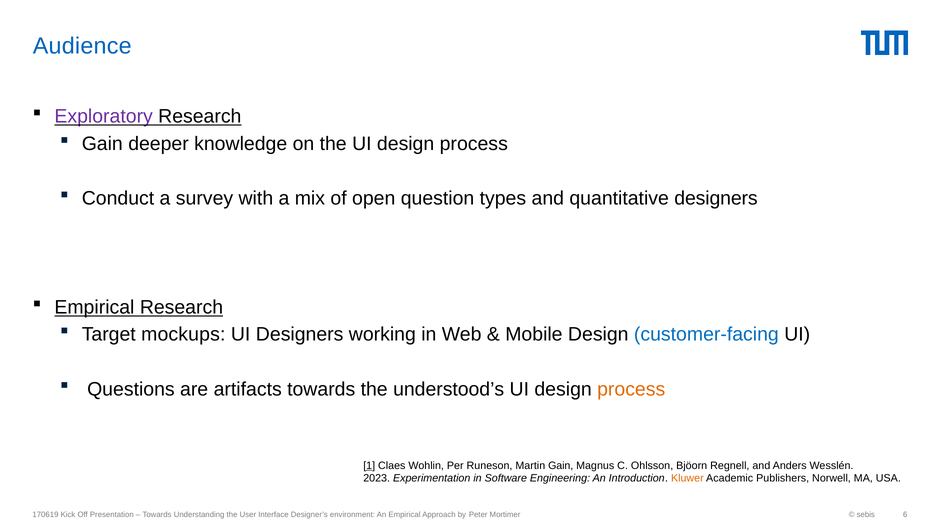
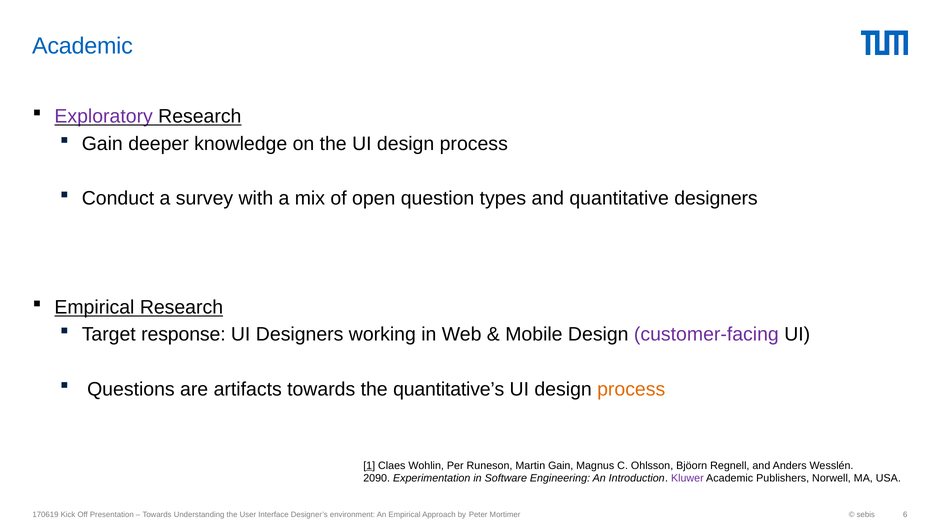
Audience: Audience -> Academic (82, 46)
mockups: mockups -> response (183, 334)
customer-facing colour: blue -> purple (706, 334)
understood’s: understood’s -> quantitative’s (449, 389)
2023: 2023 -> 2090 (377, 478)
Kluwer colour: orange -> purple (687, 478)
